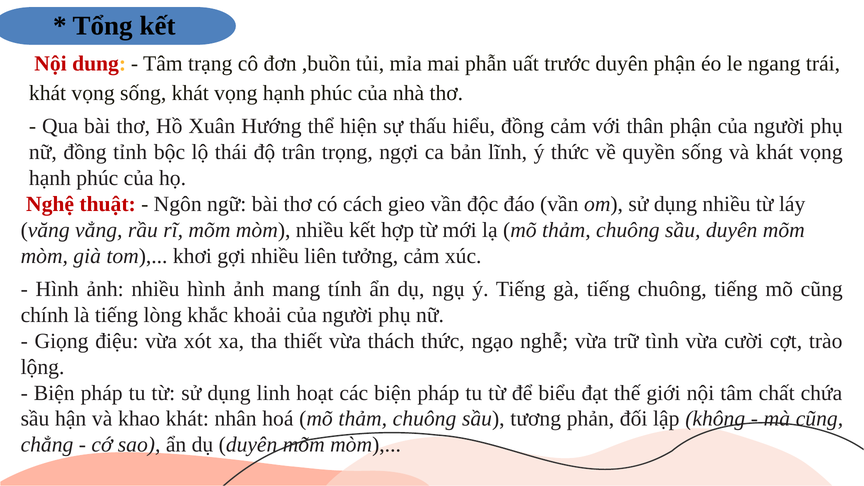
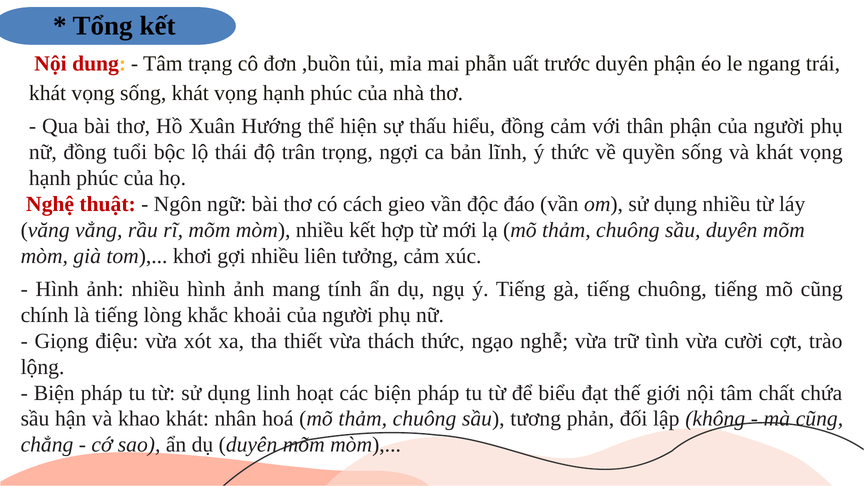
tỉnh: tỉnh -> tuổi (130, 152)
